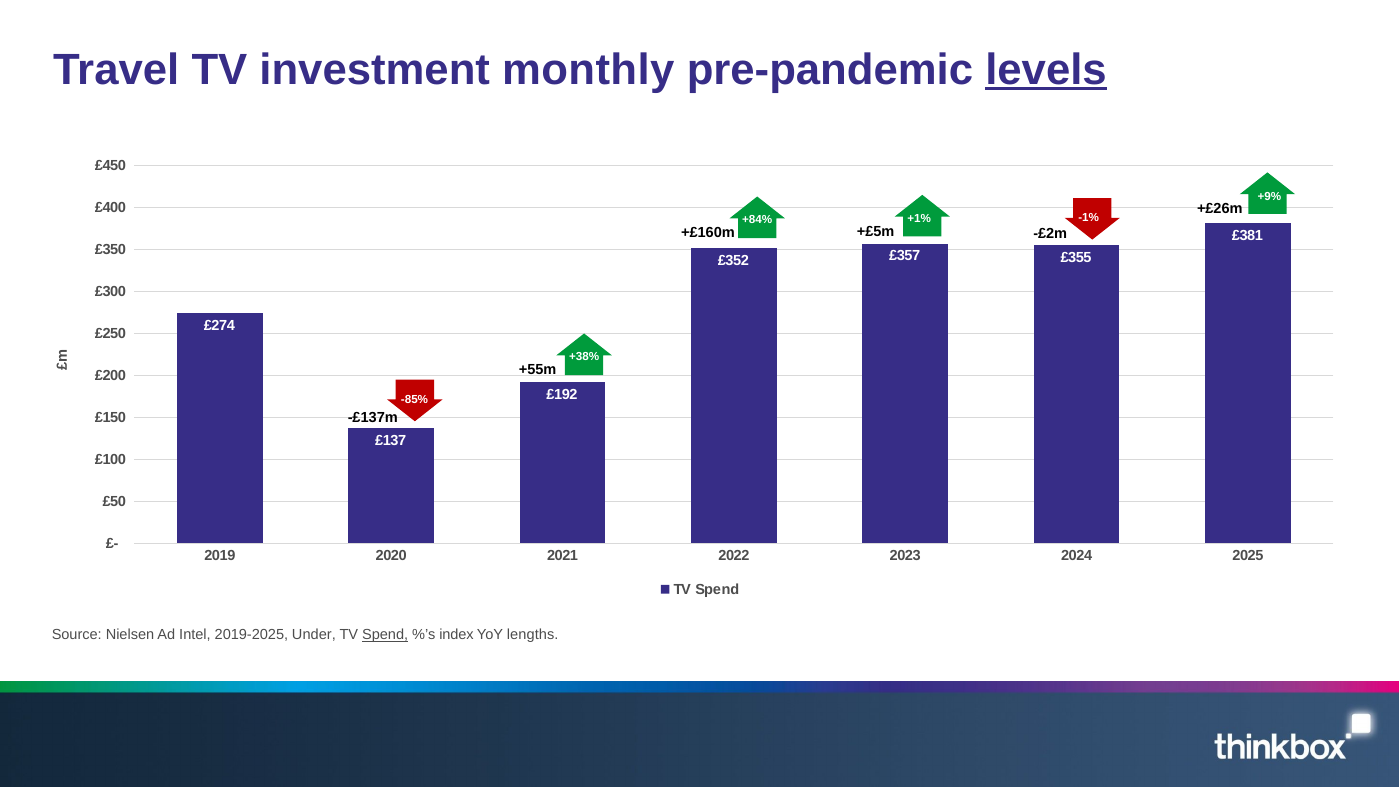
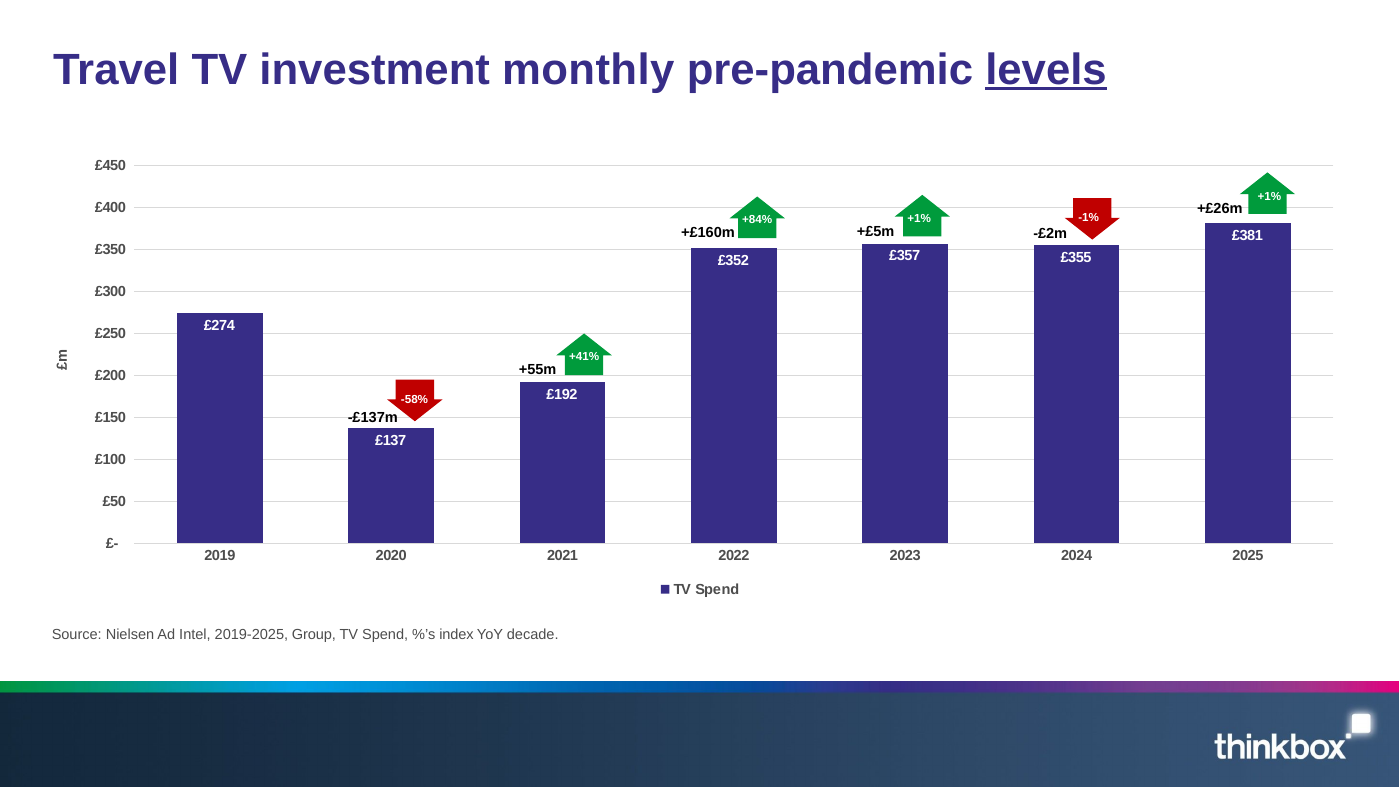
+9%: +9% -> +1% (1269, 197)
+38%: +38% -> +41% (584, 357)
-85%: -85% -> -58% (415, 399)
Under: Under -> Group (314, 635)
Spend underline: present -> none (385, 635)
lengths: lengths -> decade (533, 635)
